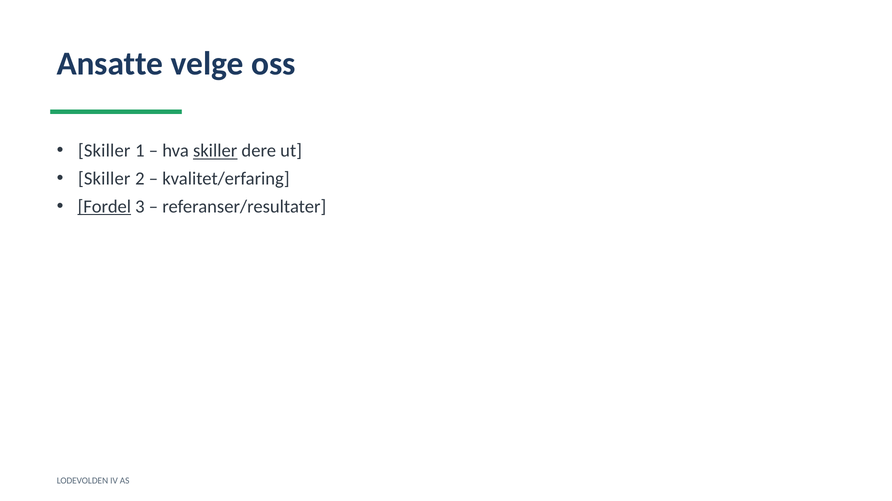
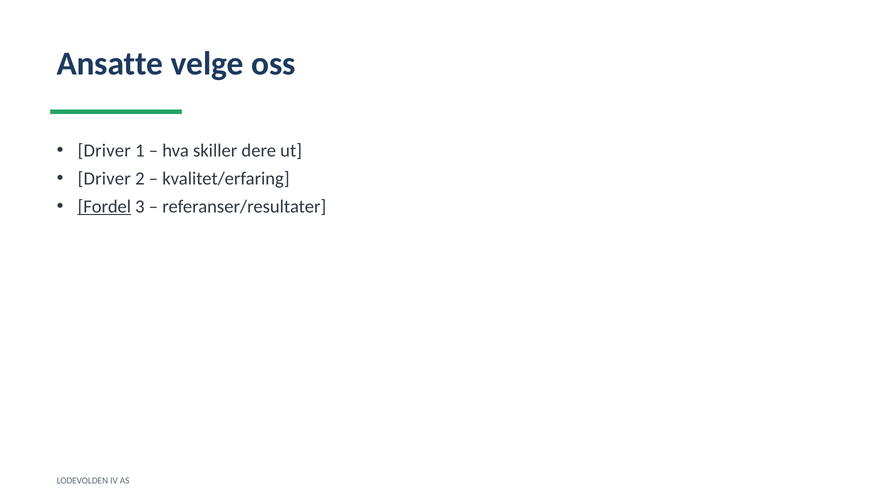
Skiller: Skiller -> Driver (104, 151)
skiller underline: present -> none (215, 151)
Skiller: Skiller -> Driver (104, 179)
